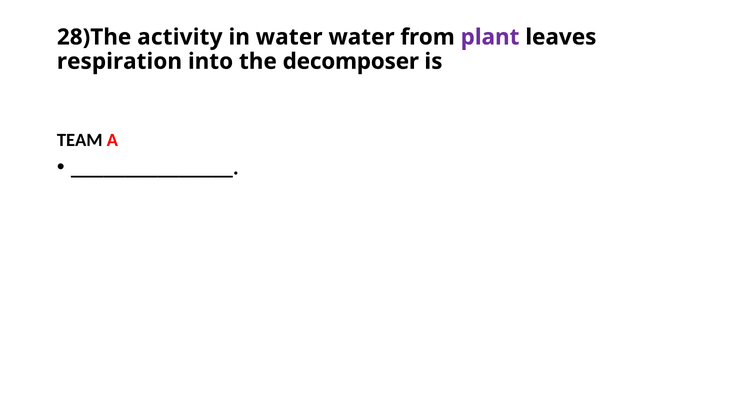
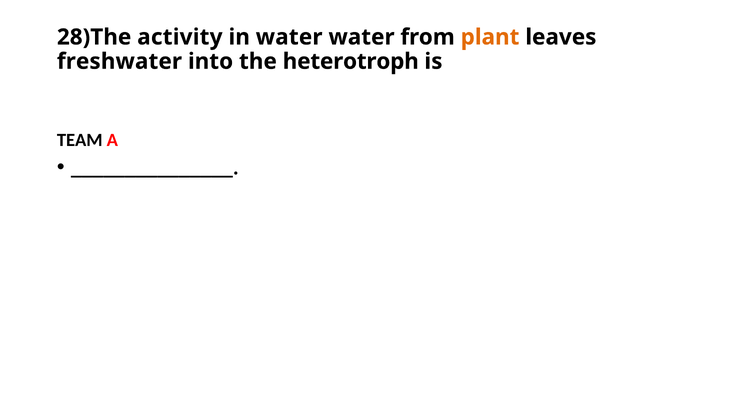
plant colour: purple -> orange (490, 37)
respiration: respiration -> freshwater (119, 61)
decomposer: decomposer -> heterotroph (351, 61)
